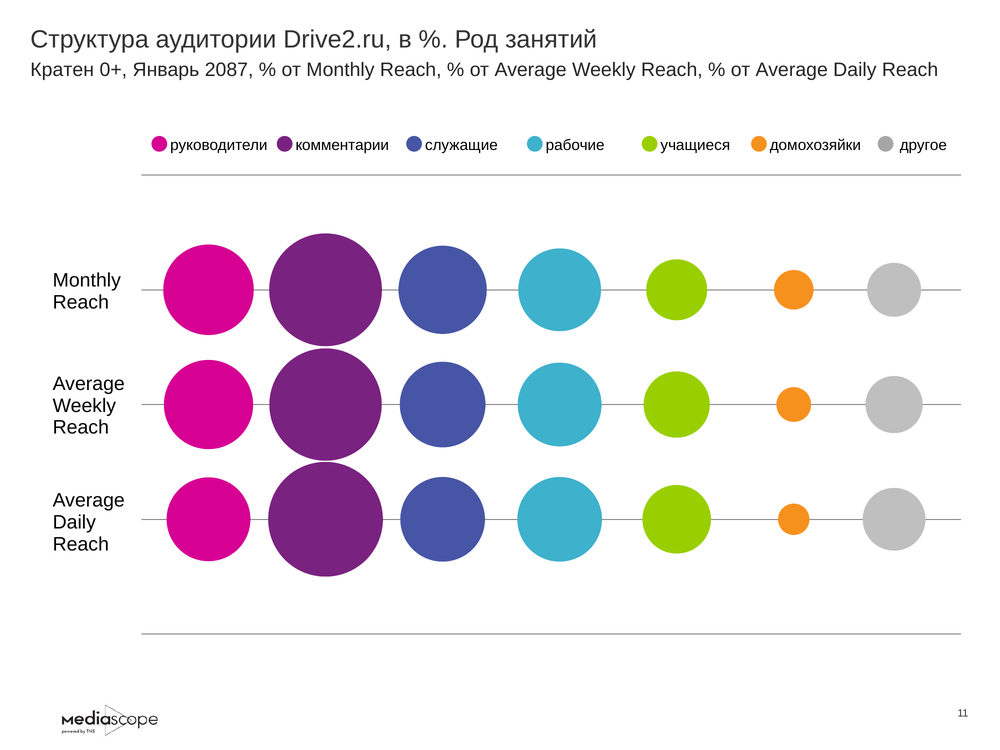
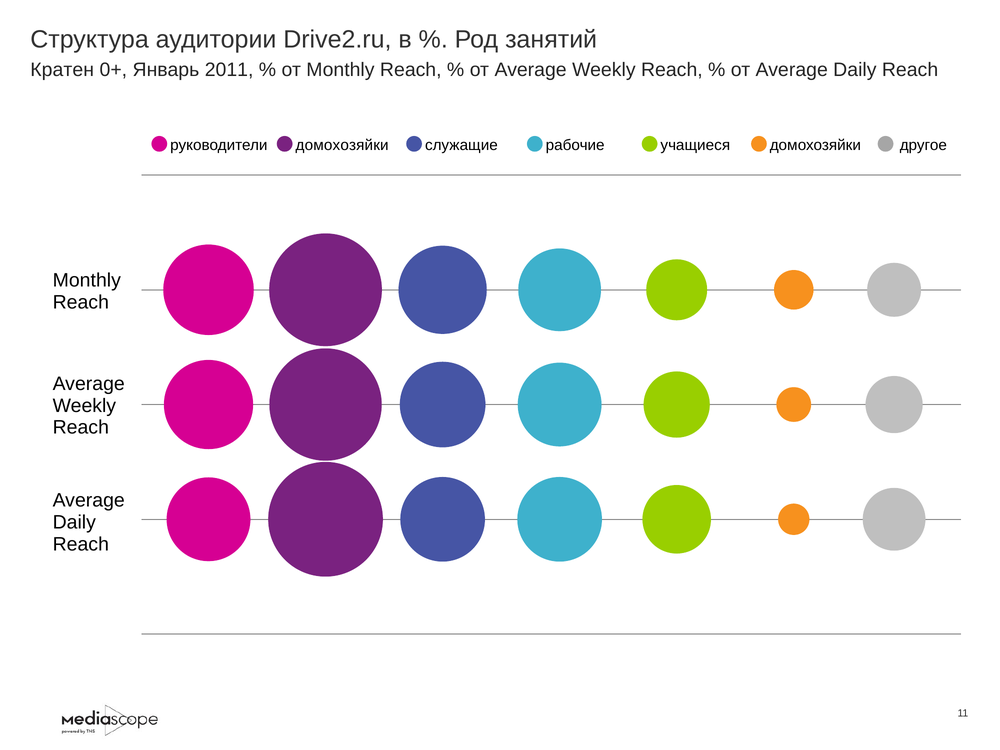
2087: 2087 -> 2011 (229, 70)
руководители комментарии: комментарии -> домохозяйки (342, 145)
